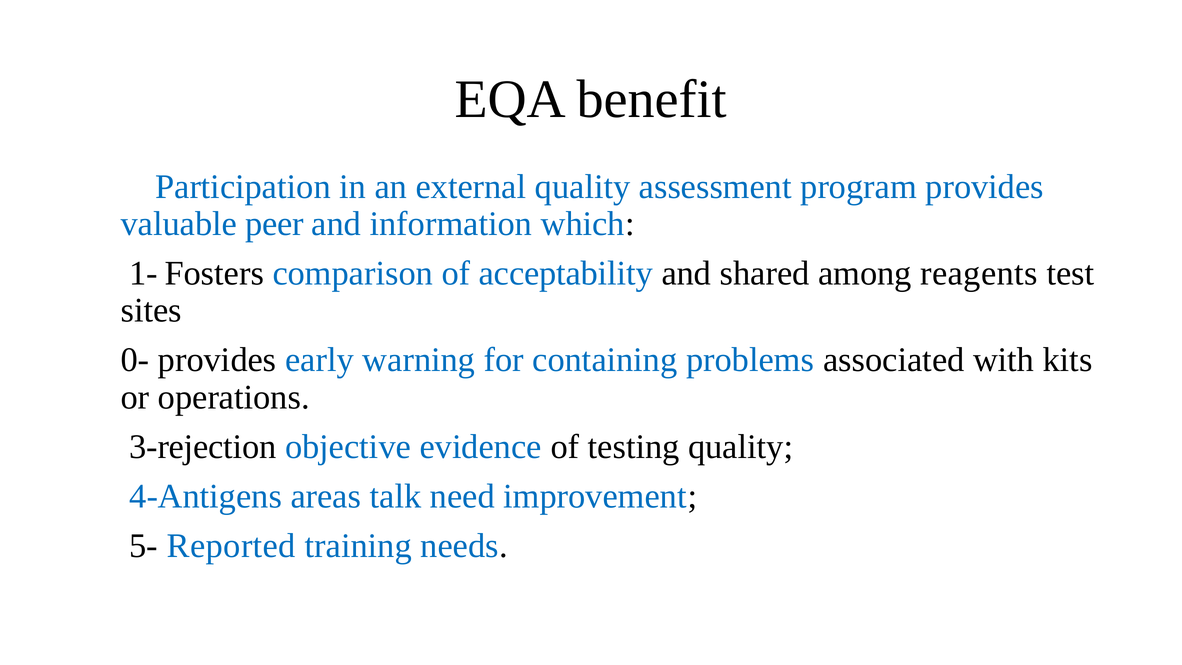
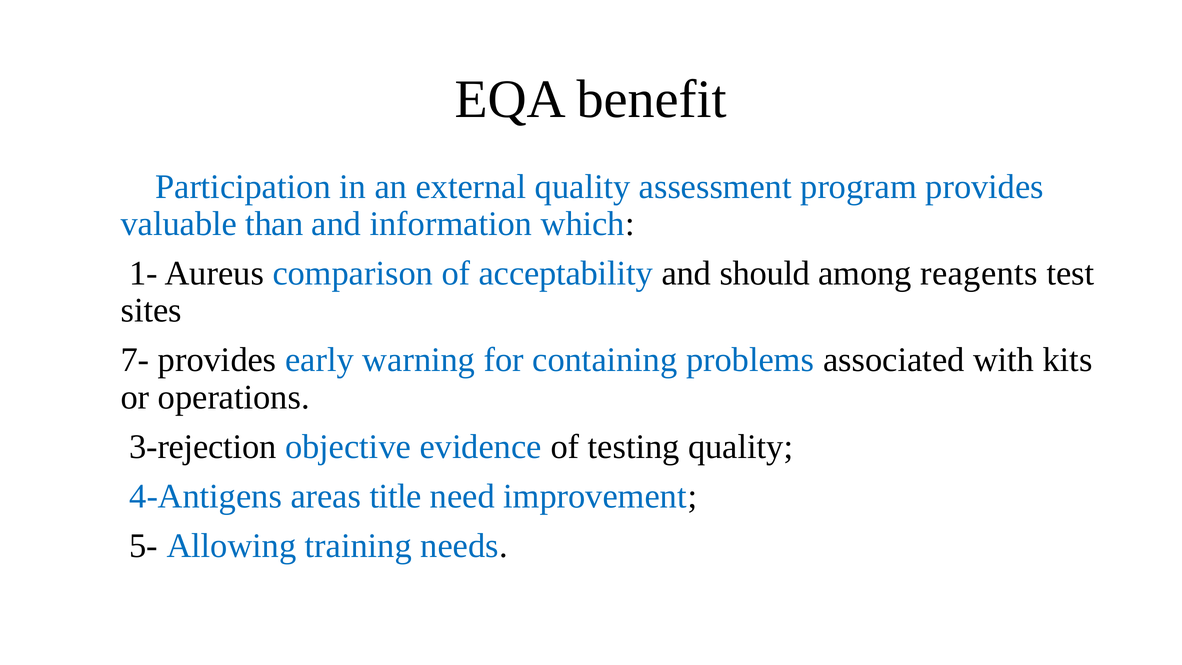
peer: peer -> than (274, 224)
Fosters: Fosters -> Aureus (214, 273)
shared: shared -> should (765, 273)
0-: 0- -> 7- (135, 360)
talk: talk -> title (396, 496)
Reported: Reported -> Allowing (231, 546)
